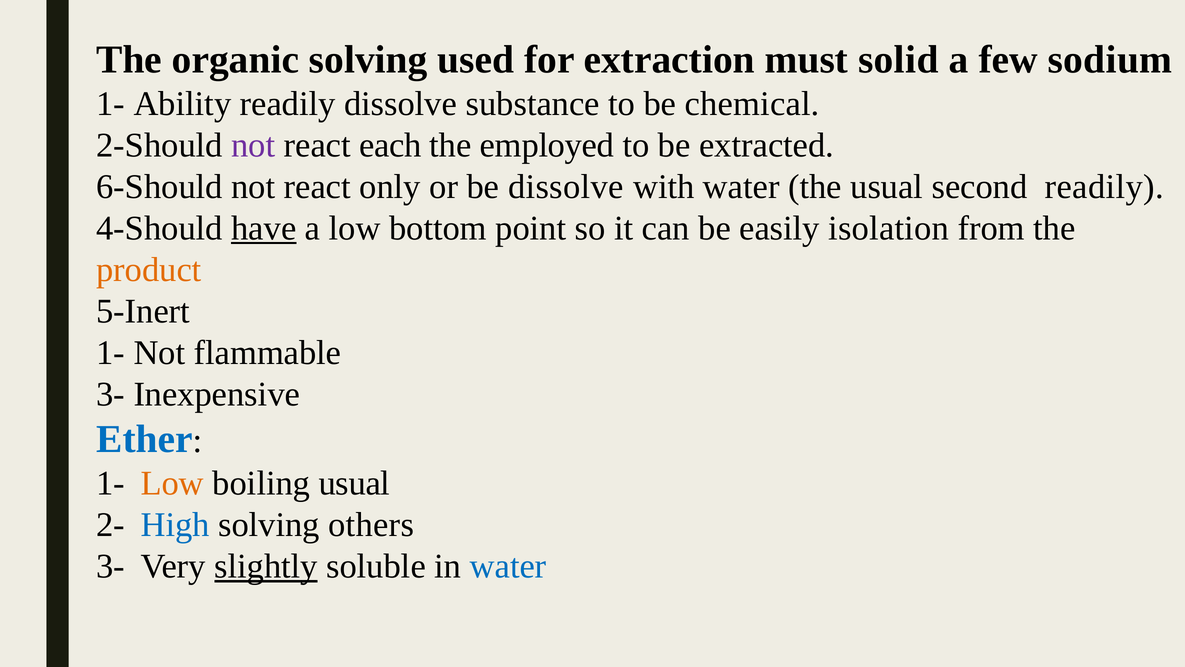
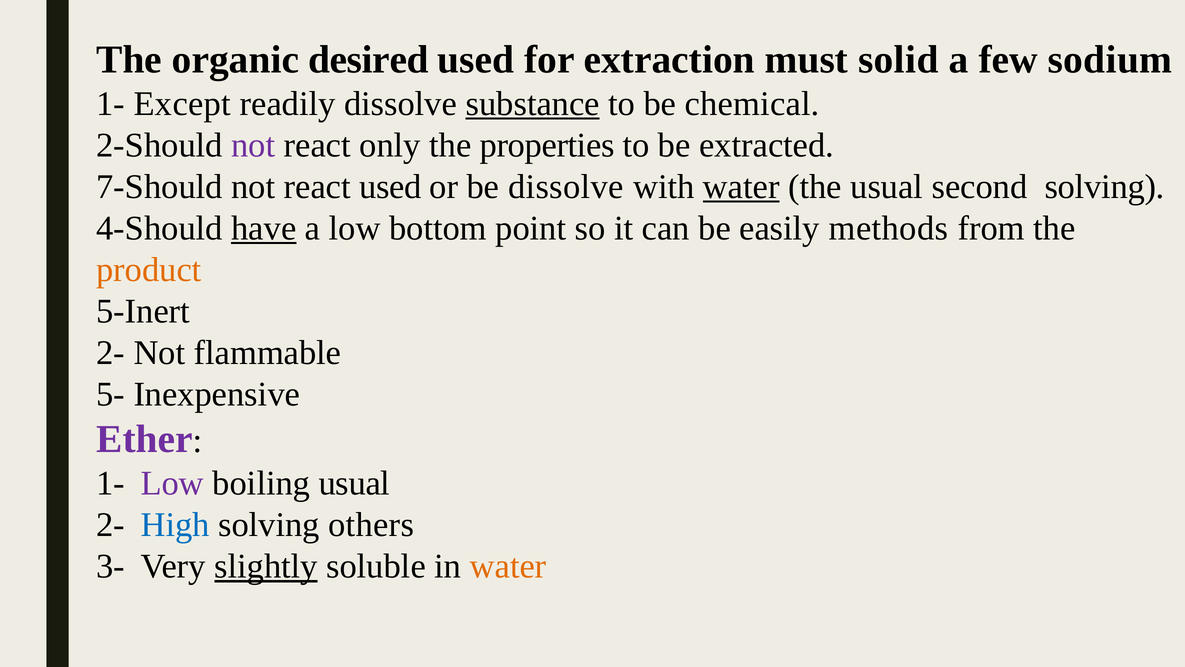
organic solving: solving -> desired (368, 60)
Ability: Ability -> Except (182, 104)
substance underline: none -> present (533, 104)
each: each -> only (390, 145)
employed: employed -> properties (547, 145)
6-Should: 6-Should -> 7-Should (159, 187)
react only: only -> used (390, 187)
water underline: none -> present (741, 187)
second readily: readily -> solving (1105, 187)
isolation: isolation -> methods (889, 228)
1-: 1- -> 2- (111, 353)
3-: 3- -> 5- (111, 394)
Ether colour: blue -> purple (144, 439)
Low colour: orange -> purple (172, 483)
water colour: blue -> orange (508, 566)
